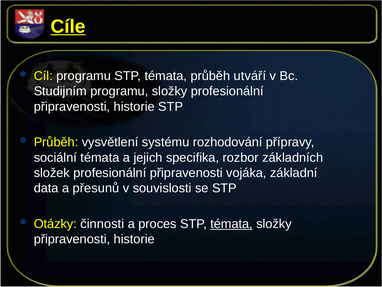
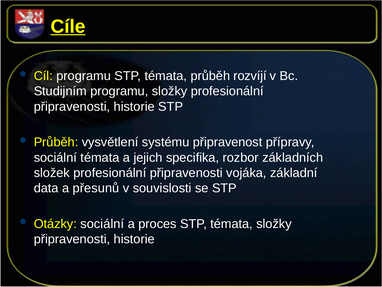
utváří: utváří -> rozvíjí (250, 76)
rozhodování: rozhodování -> připravenost (228, 142)
Otázky činnosti: činnosti -> sociální (102, 223)
témata underline: present -> none (232, 223)
